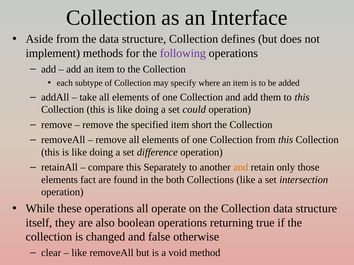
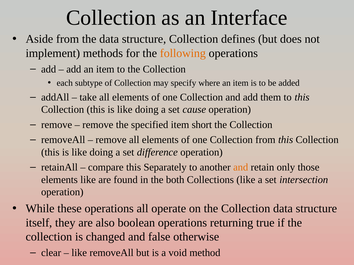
following colour: purple -> orange (183, 53)
could: could -> cause (194, 110)
elements fact: fact -> like (88, 180)
